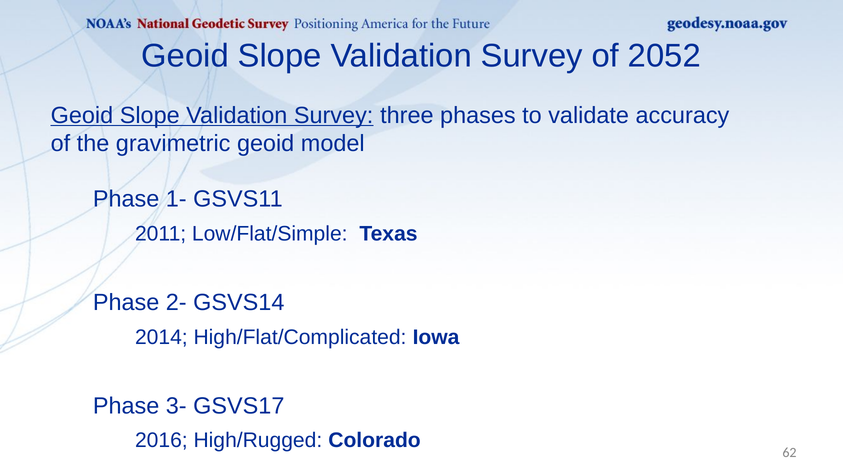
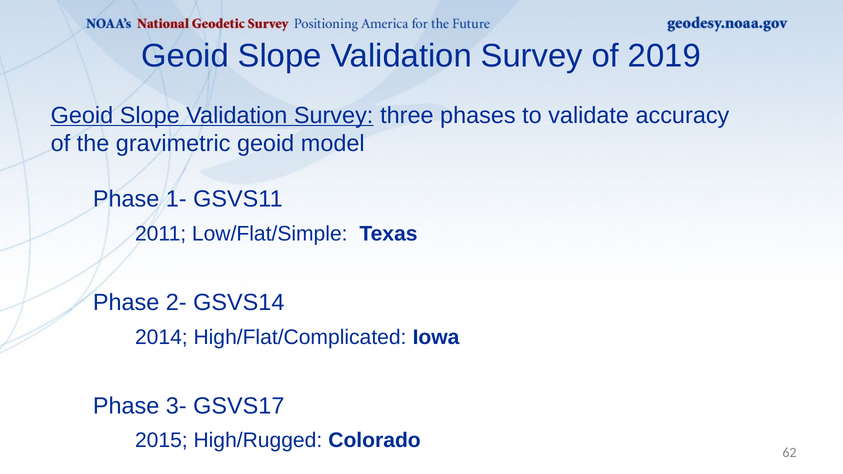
2052: 2052 -> 2019 (664, 56)
2016: 2016 -> 2015 (161, 441)
